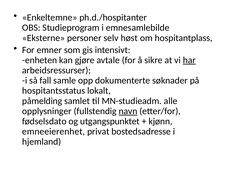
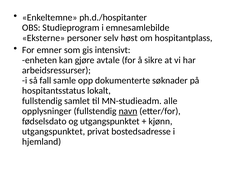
har underline: present -> none (189, 60)
påmelding: påmelding -> fullstendig (42, 101)
emneeierenhet: emneeierenhet -> utgangspunktet (54, 132)
